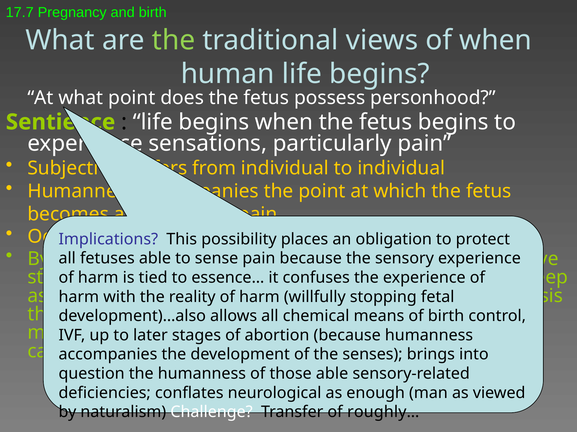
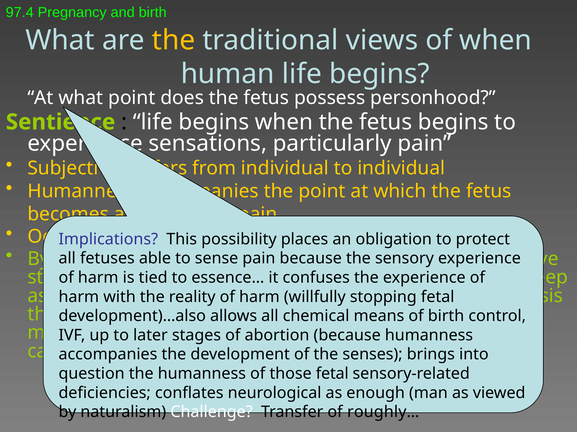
17.7: 17.7 -> 97.4 (20, 12)
the colour: light green -> yellow (174, 40)
those able: able -> fetal (332, 374)
